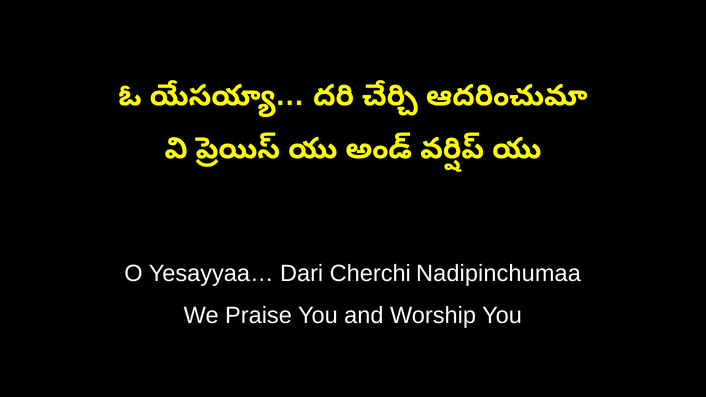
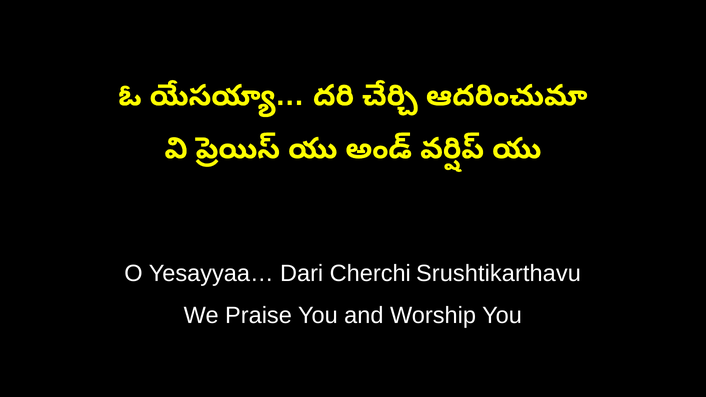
Nadipinchumaa: Nadipinchumaa -> Srushtikarthavu (498, 273)
